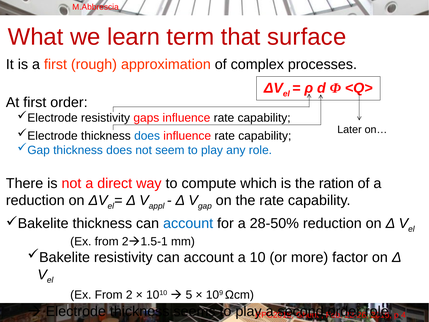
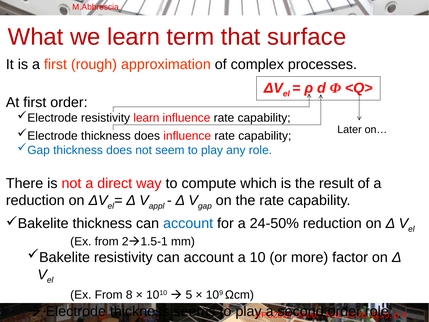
resistivity gaps: gaps -> learn (146, 118)
does colour: blue -> black (147, 136)
ration: ration -> result (336, 183)
28-50%: 28-50% -> 24-50% (274, 223)
2: 2 -> 8 (129, 295)
